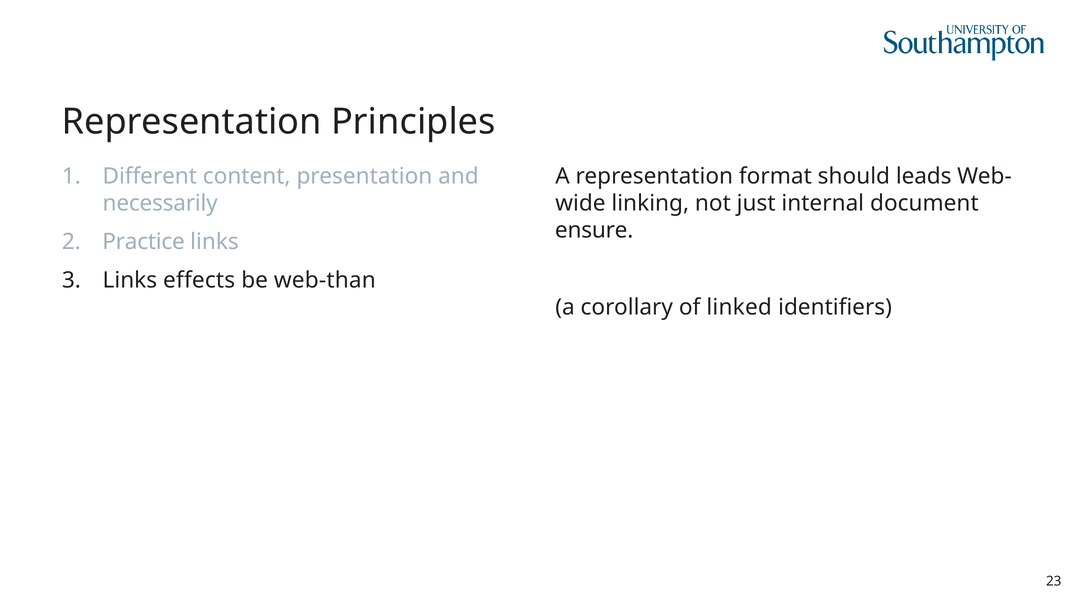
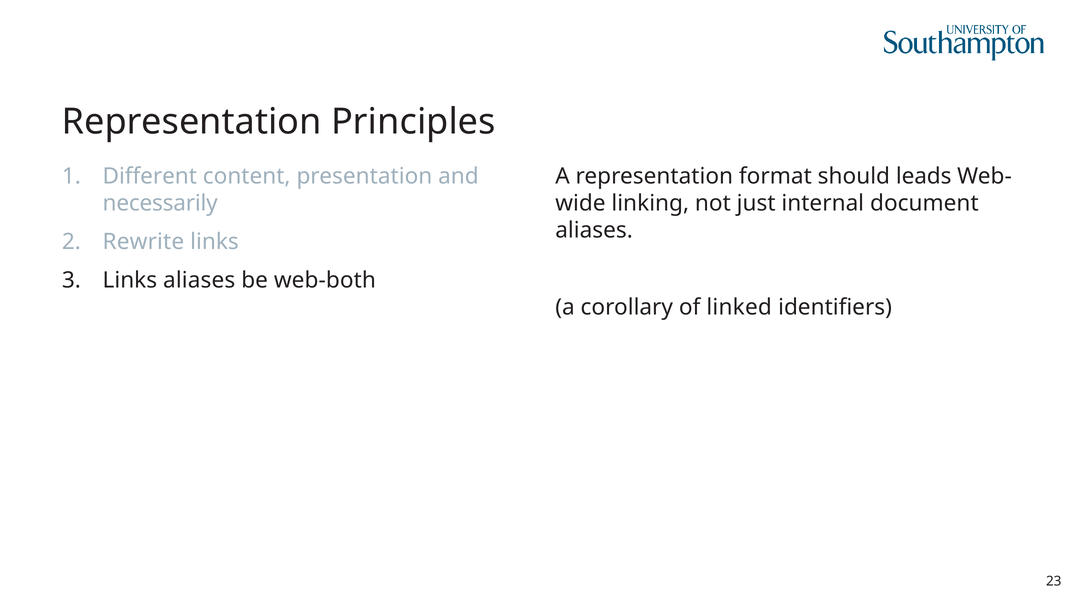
ensure: ensure -> aliases (594, 230)
Practice: Practice -> Rewrite (143, 242)
Links effects: effects -> aliases (199, 280)
web-than: web-than -> web-both (325, 280)
